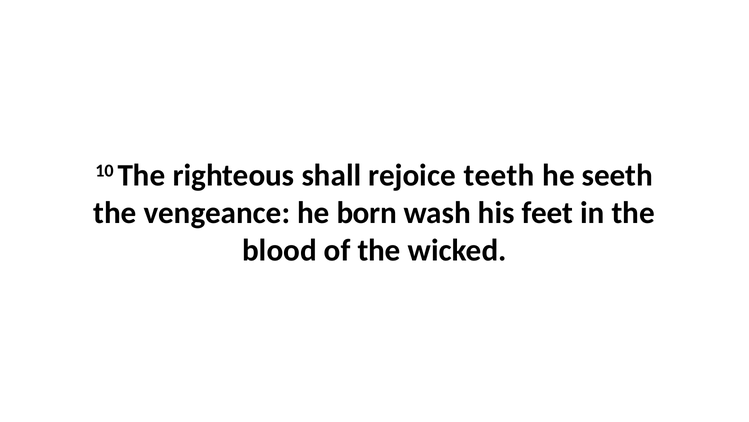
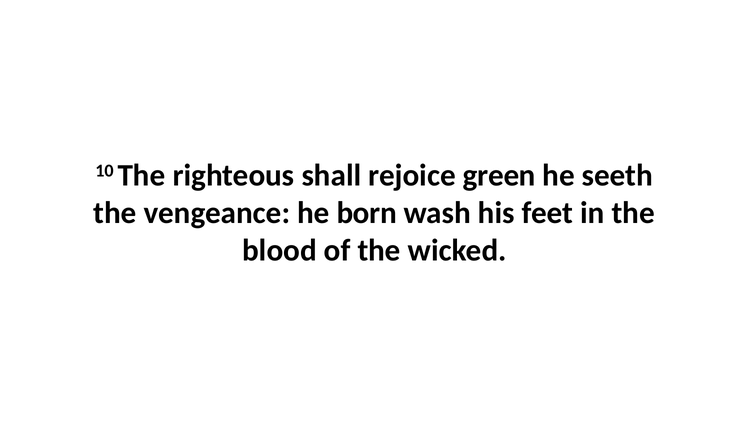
teeth: teeth -> green (499, 175)
